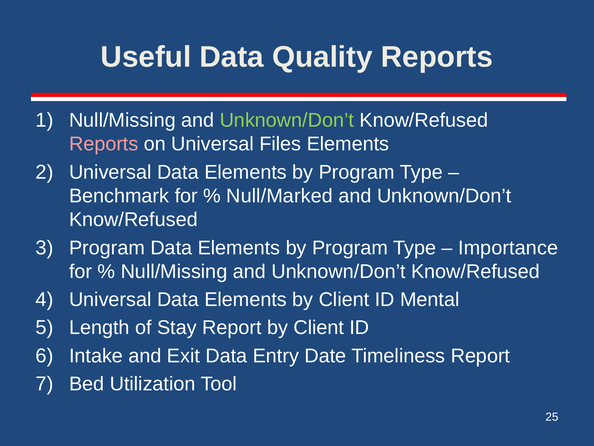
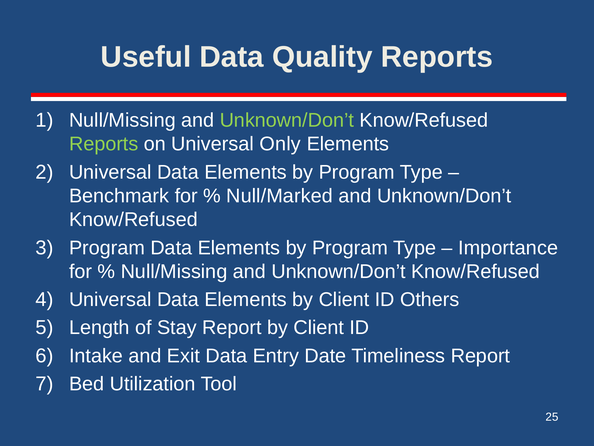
Reports colour: pink -> light green (104, 144)
Files: Files -> Only (280, 144)
Mental: Mental -> Others (430, 299)
